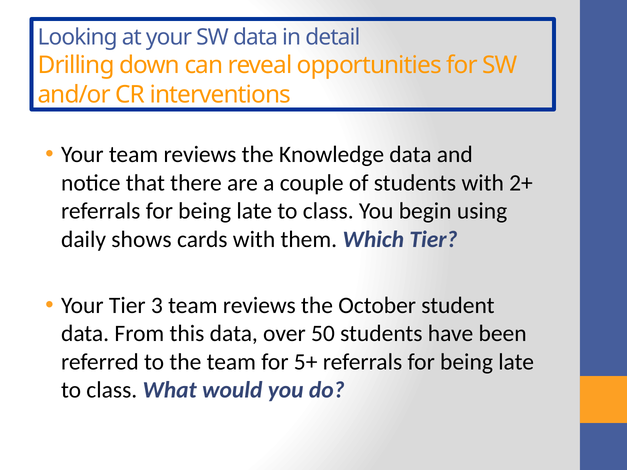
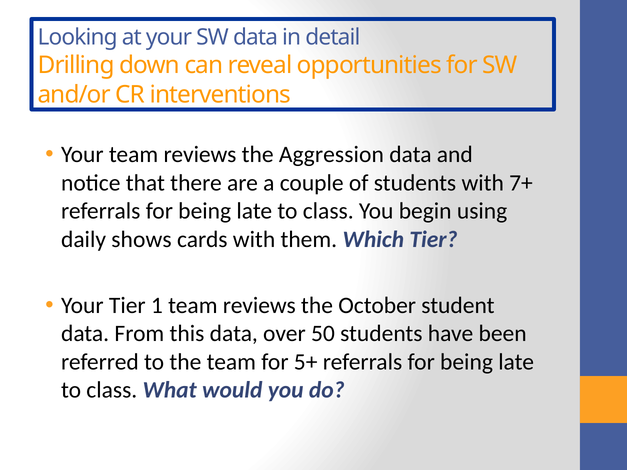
Knowledge: Knowledge -> Aggression (331, 155)
2+: 2+ -> 7+ (521, 183)
3: 3 -> 1 (157, 306)
